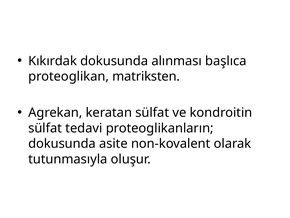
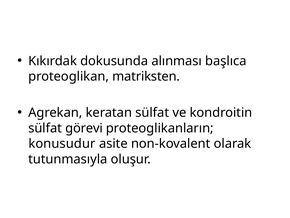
tedavi: tedavi -> görevi (84, 128)
dokusunda: dokusunda -> konusudur (62, 143)
